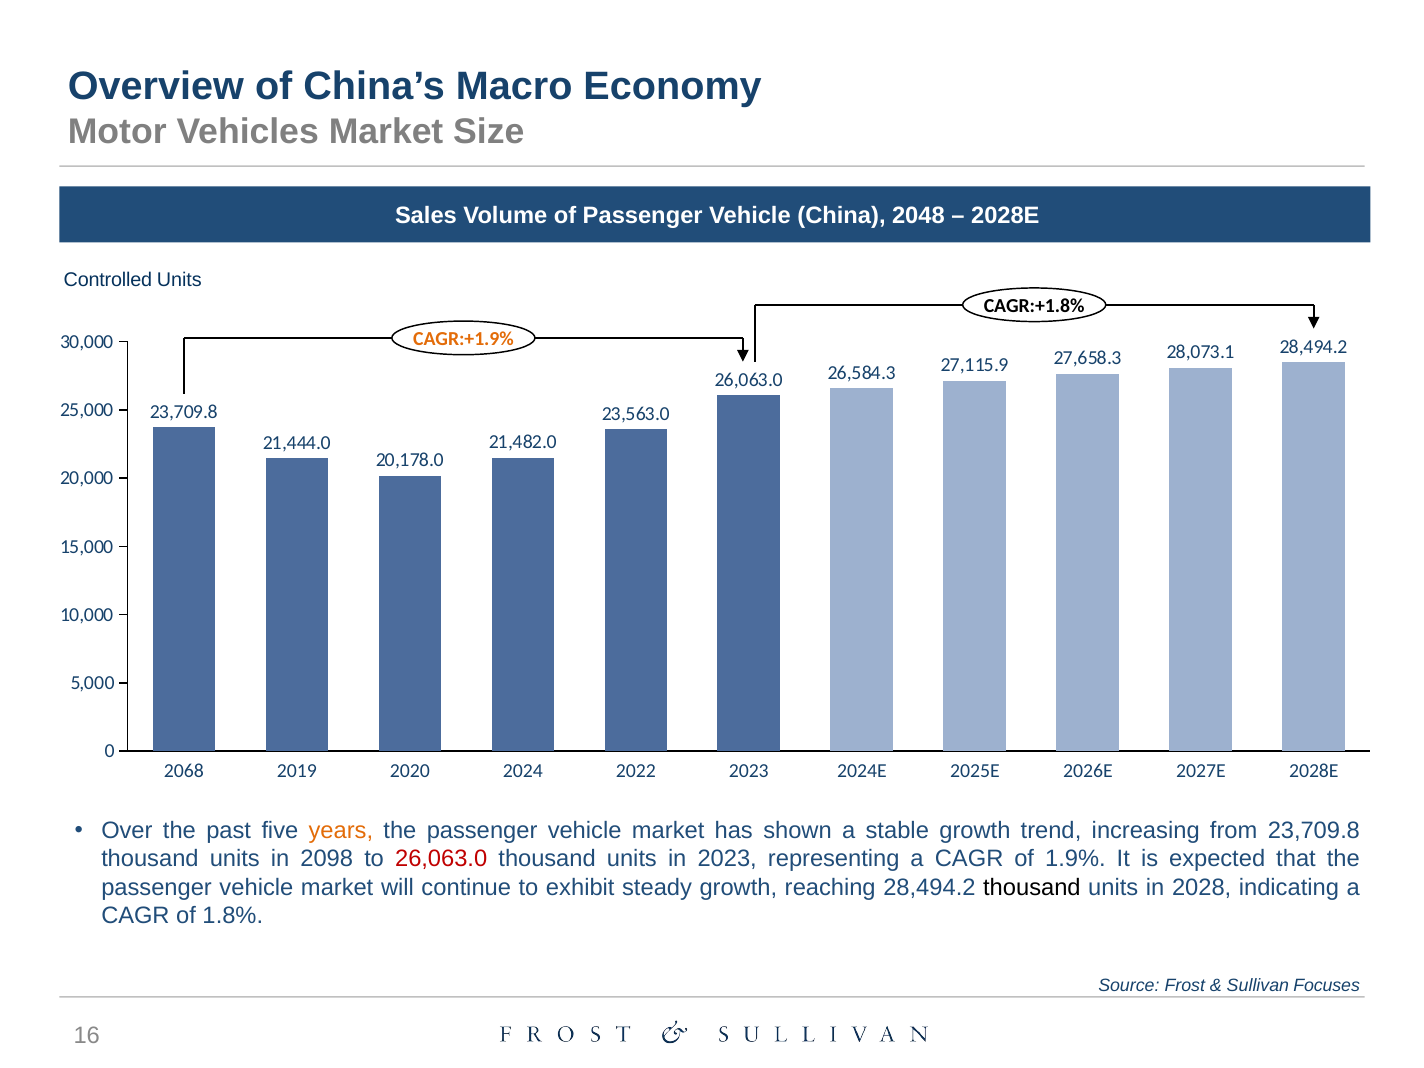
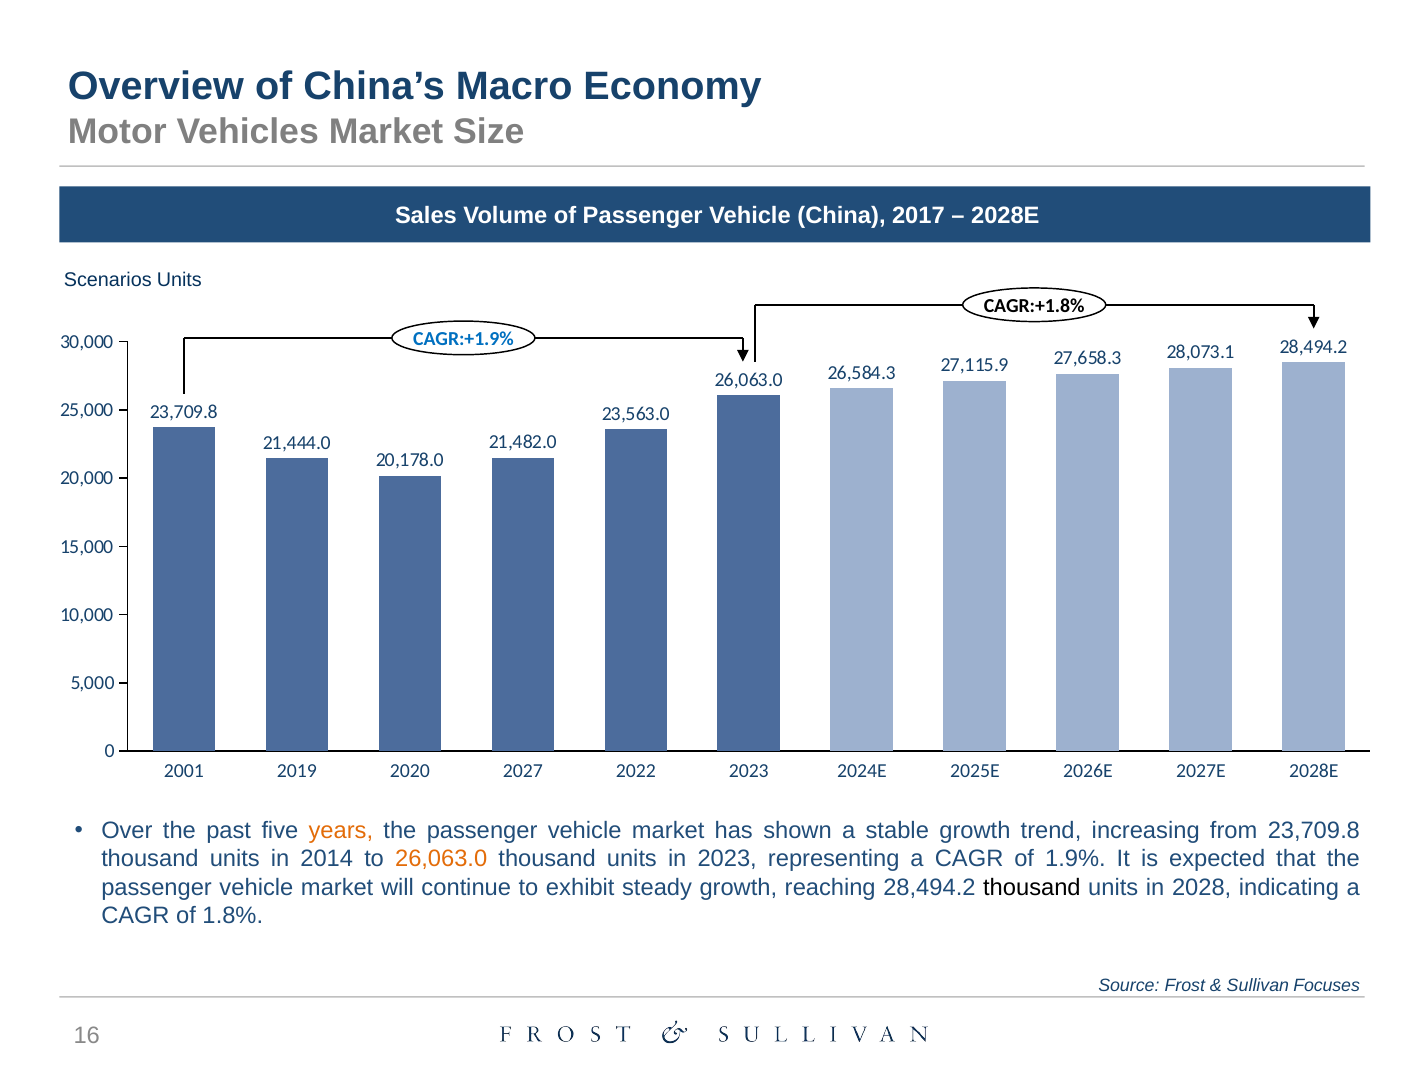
2048: 2048 -> 2017 (918, 216)
Controlled: Controlled -> Scenarios (108, 280)
CAGR:+1.9% colour: orange -> blue (463, 339)
2068: 2068 -> 2001 (184, 771)
2024: 2024 -> 2027 (523, 771)
2098: 2098 -> 2014 (327, 859)
26,063.0 colour: red -> orange (441, 859)
